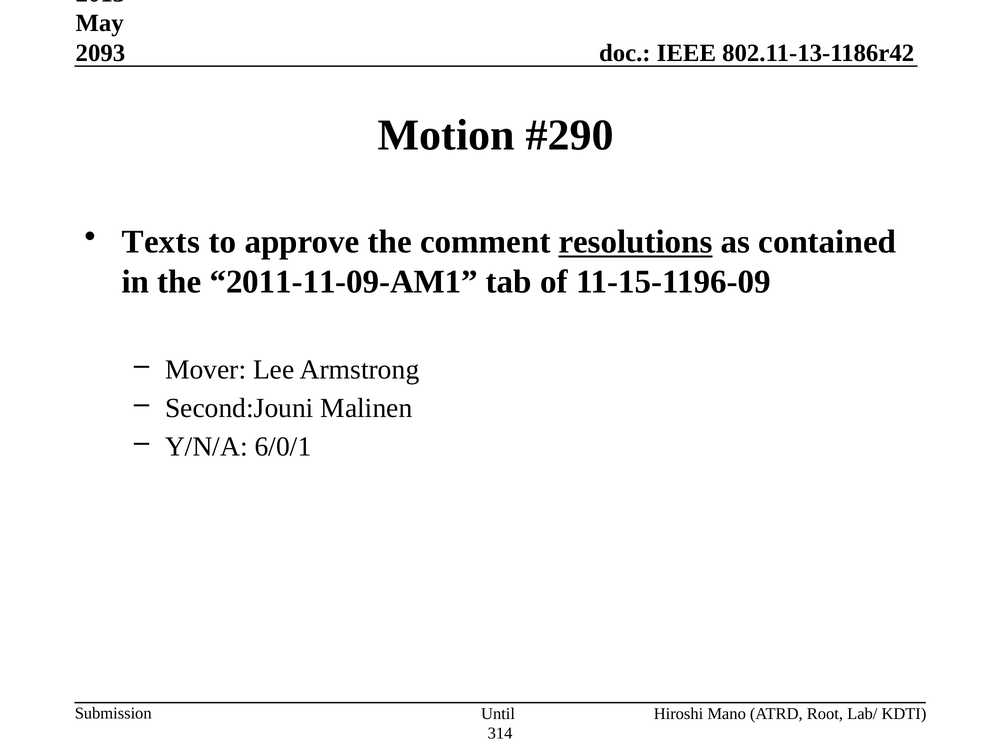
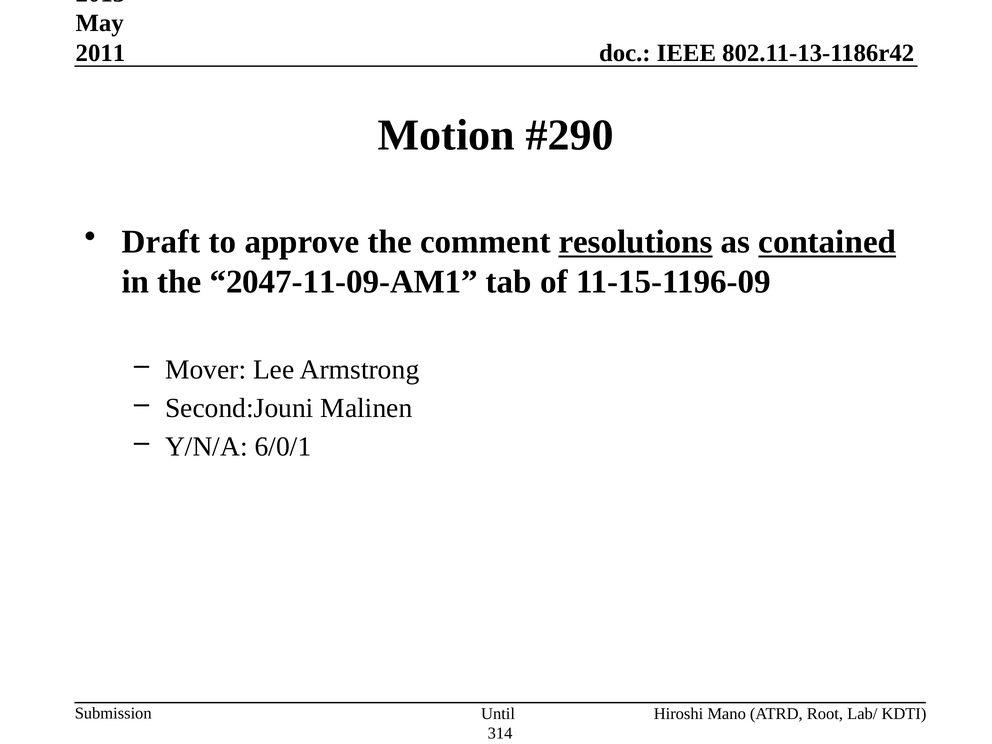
2093: 2093 -> 2011 (100, 53)
Texts: Texts -> Draft (161, 242)
contained underline: none -> present (827, 242)
2011-11-09-AM1: 2011-11-09-AM1 -> 2047-11-09-AM1 (344, 282)
